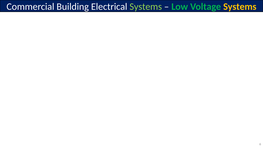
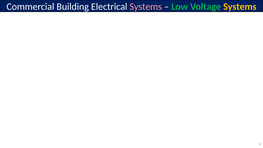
Systems colour: light green -> pink (146, 7)
